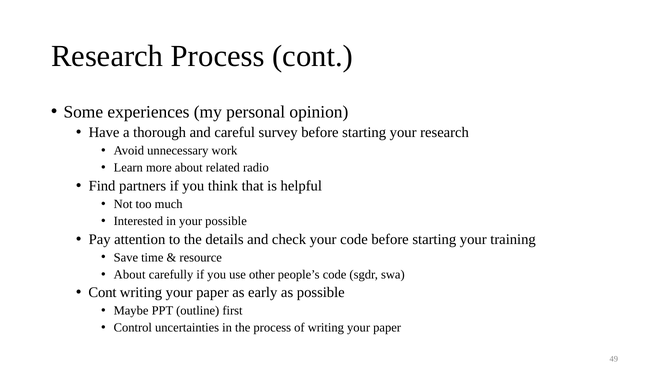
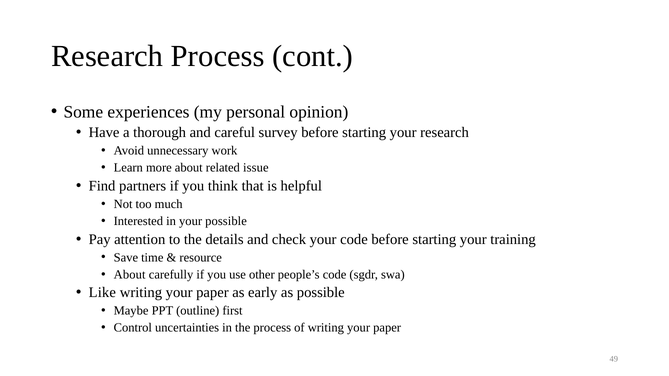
radio: radio -> issue (256, 168)
Cont: Cont -> Like (102, 293)
